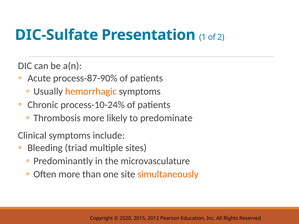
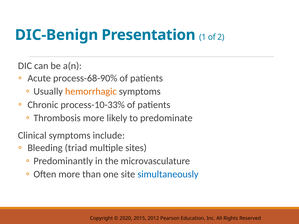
C-Sulfate: C-Sulfate -> C-Benign (65, 35)
process-87-90%: process-87-90% -> process-68-90% (85, 78)
process-10-24%: process-10-24% -> process-10-33% (93, 105)
simultaneously colour: orange -> blue (168, 174)
